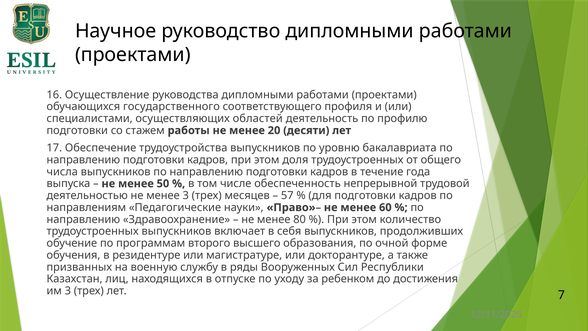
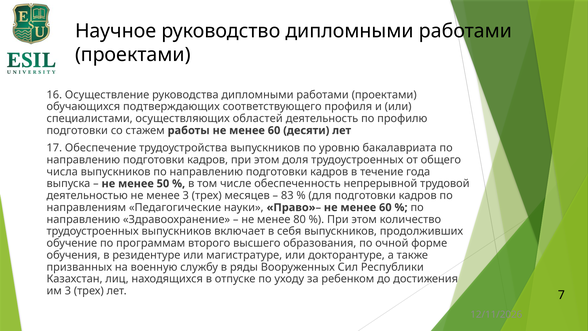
государственного: государственного -> подтверждающих (171, 107)
работы не менее 20: 20 -> 60 (274, 130)
57: 57 -> 83 (287, 195)
